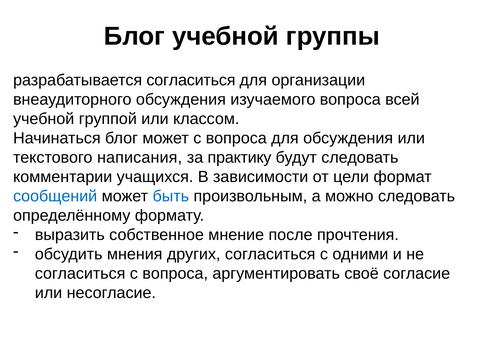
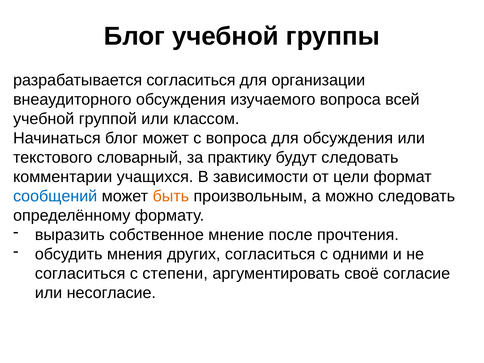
написания: написания -> словарный (140, 157)
быть colour: blue -> orange (171, 196)
согласиться с вопроса: вопроса -> степени (175, 273)
